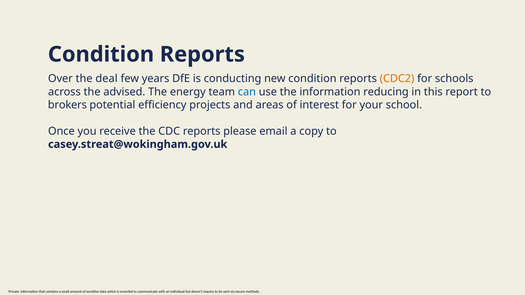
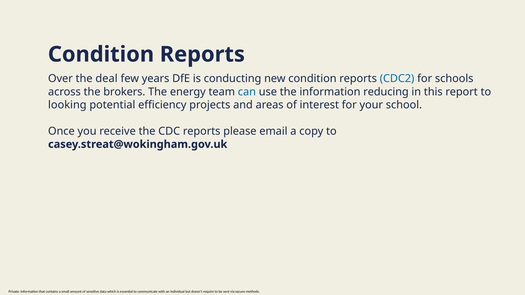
CDC2 colour: orange -> blue (397, 79)
advised: advised -> brokers (124, 92)
brokers: brokers -> looking (67, 105)
